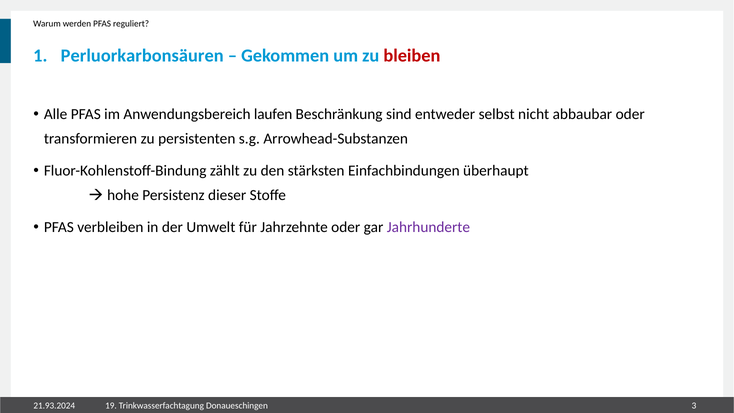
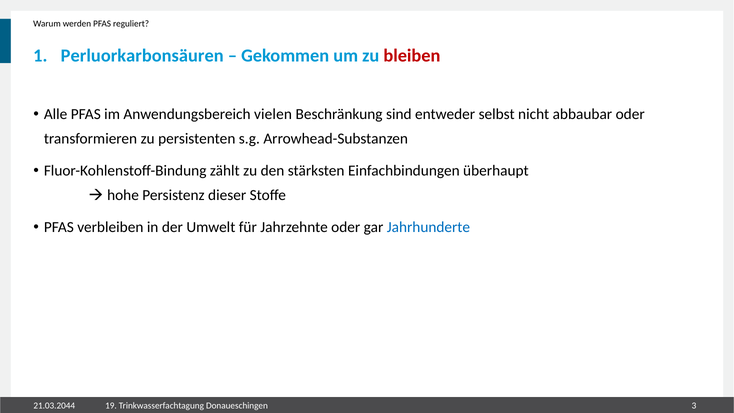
laufen: laufen -> vielen (273, 114)
Jahrhunderte colour: purple -> blue (428, 227)
21.93.2024: 21.93.2024 -> 21.03.2044 (54, 406)
